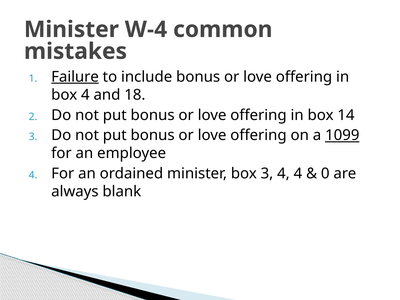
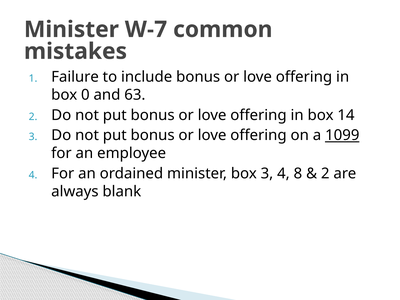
W-4: W-4 -> W-7 (146, 29)
Failure underline: present -> none (75, 77)
box 4: 4 -> 0 (85, 95)
18: 18 -> 63 (135, 95)
4 4: 4 -> 8 (298, 174)
0: 0 -> 2 (325, 174)
